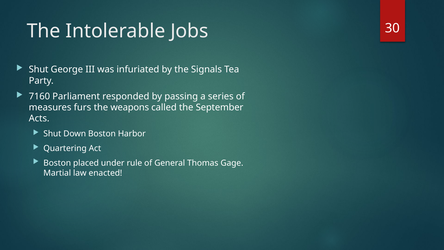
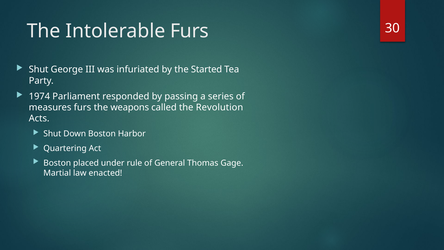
Intolerable Jobs: Jobs -> Furs (190, 31)
Signals: Signals -> Started (207, 69)
7160: 7160 -> 1974 (39, 96)
September: September -> Revolution (220, 107)
